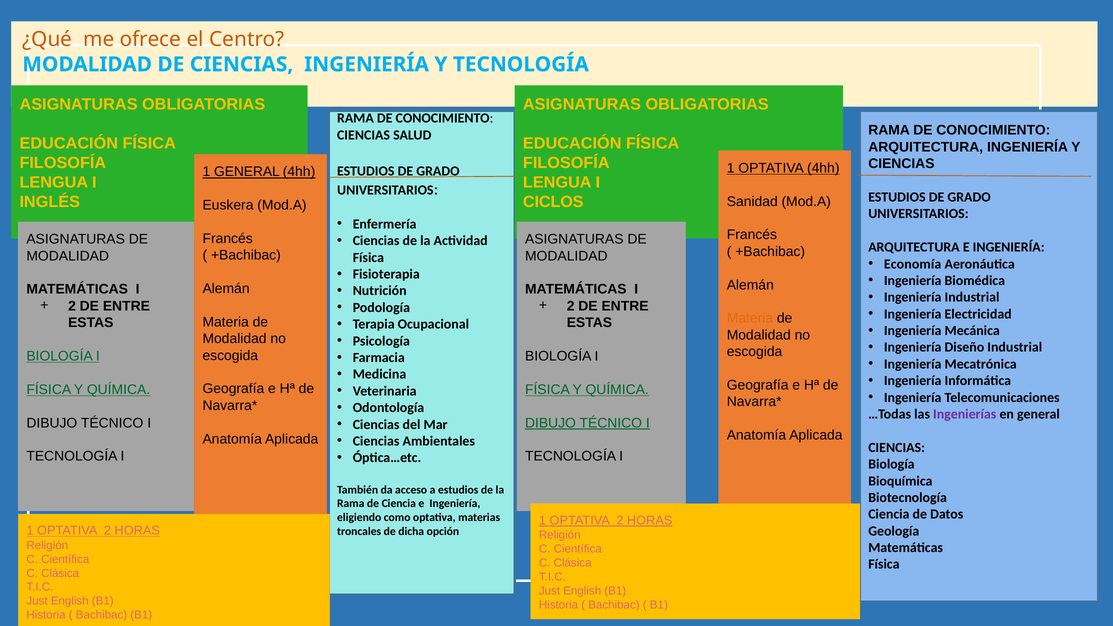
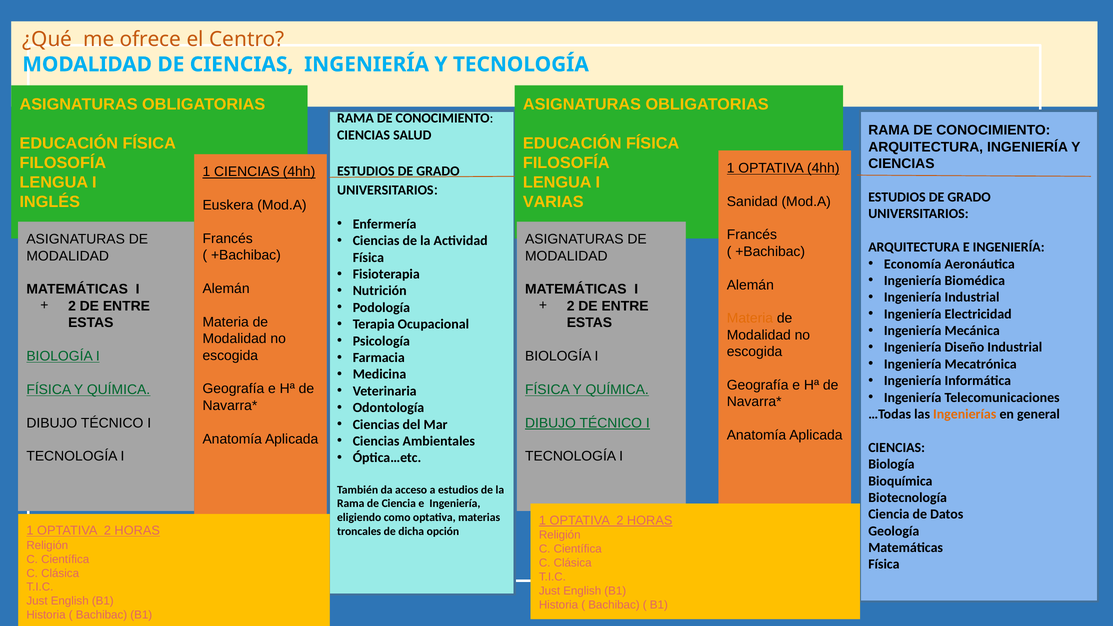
1 GENERAL: GENERAL -> CIENCIAS (247, 172)
CICLOS: CICLOS -> VARIAS (553, 202)
Ingenierías colour: purple -> orange (965, 414)
